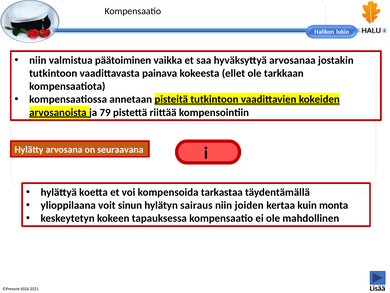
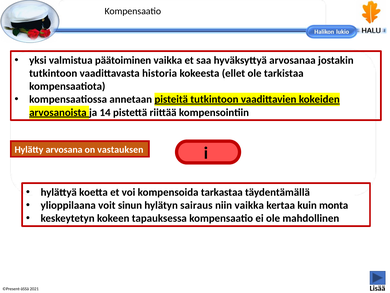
niin: niin -> yksi (38, 60)
painava: painava -> historia (160, 73)
tarkkaan: tarkkaan -> tarkistaa (284, 73)
79: 79 -> 14 (105, 112)
seuraavana: seuraavana -> vastauksen (120, 149)
niin joiden: joiden -> vaikka (249, 205)
